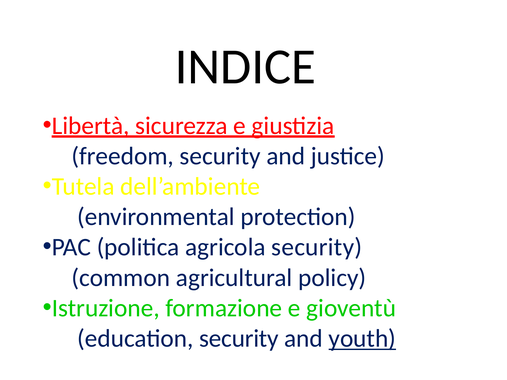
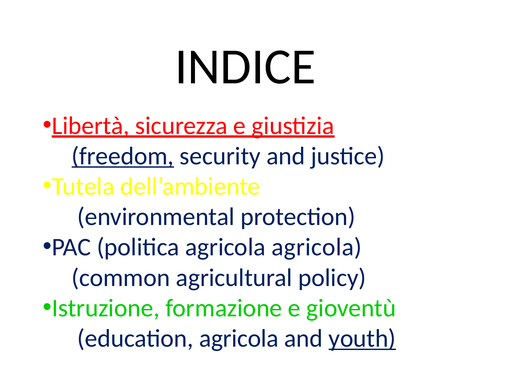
freedom underline: none -> present (123, 156)
agricola security: security -> agricola (317, 247)
education security: security -> agricola (239, 339)
